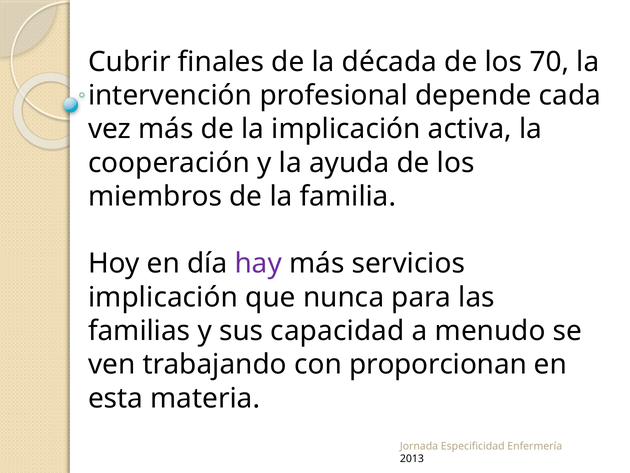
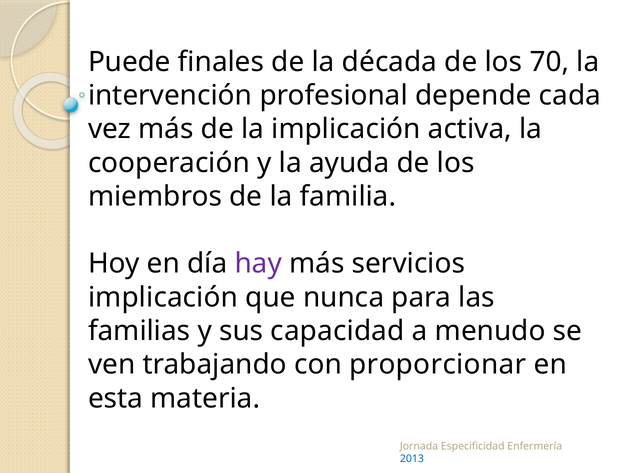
Cubrir: Cubrir -> Puede (129, 62)
proporcionan: proporcionan -> proporcionar (438, 364)
2013 colour: black -> blue (412, 459)
